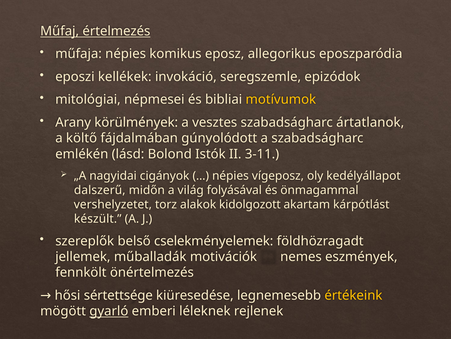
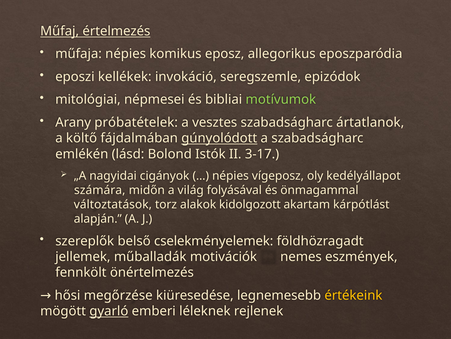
motívumok colour: yellow -> light green (281, 99)
körülmények: körülmények -> próbatételek (136, 122)
gúnyolódott underline: none -> present (219, 138)
3-11: 3-11 -> 3-17 (262, 154)
dalszerű: dalszerű -> számára (100, 190)
vershelyzetet: vershelyzetet -> változtatások (113, 204)
készült: készült -> alapján (98, 218)
sértettsége: sértettsége -> megőrzése (118, 295)
